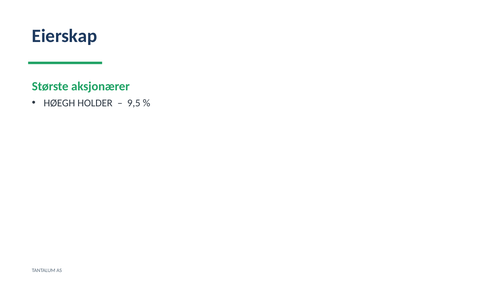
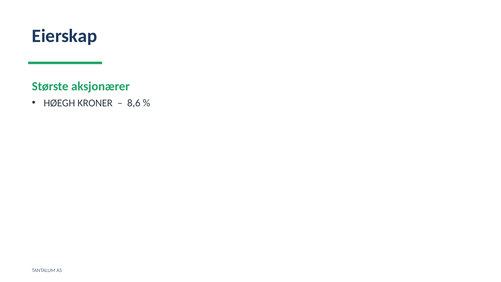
HOLDER: HOLDER -> KRONER (95, 103)
9,5: 9,5 -> 8,6 (134, 103)
